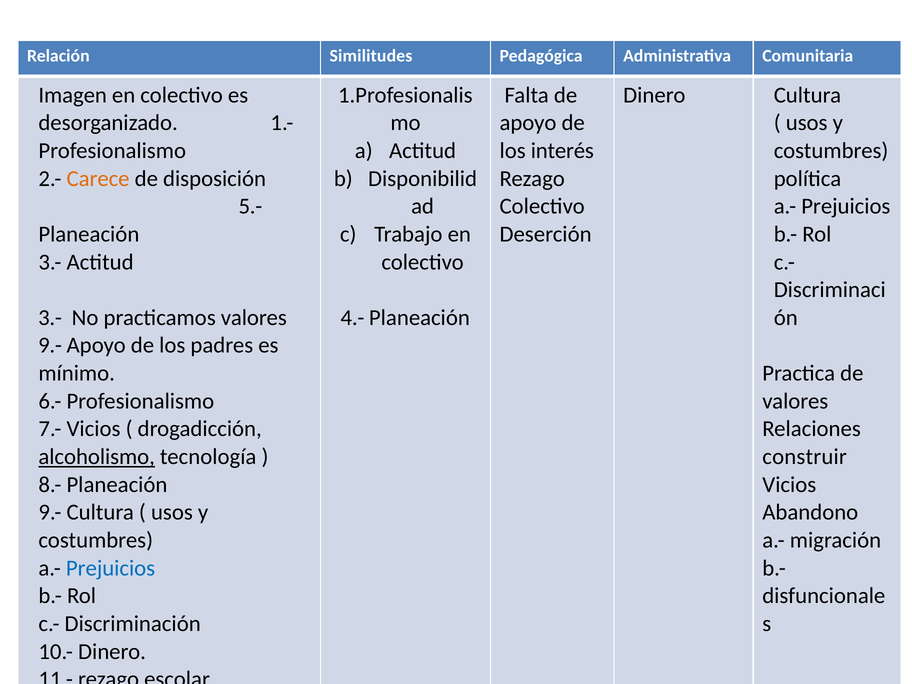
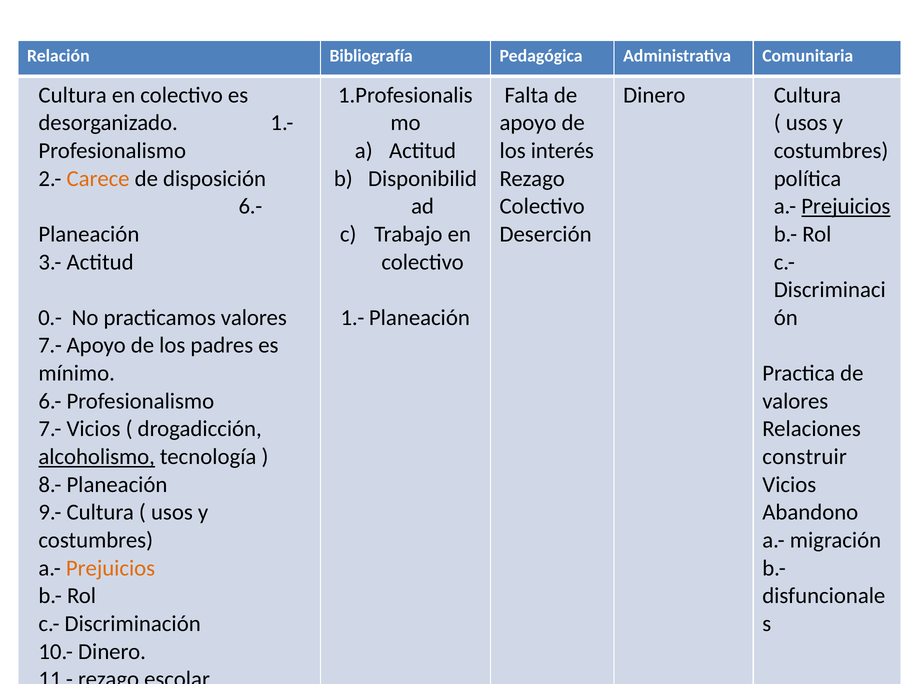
Similitudes: Similitudes -> Bibliografía (371, 56)
Imagen: Imagen -> Cultura (73, 95)
5.-: 5.- -> 6.- (250, 206)
Prejuicios underline: none -> present (846, 206)
3.-: 3.- -> 0.- (50, 318)
4.-: 4.- -> 1.- (352, 318)
9.-: 9.- -> 7.- (50, 345)
Prejuicios colour: blue -> orange (111, 568)
